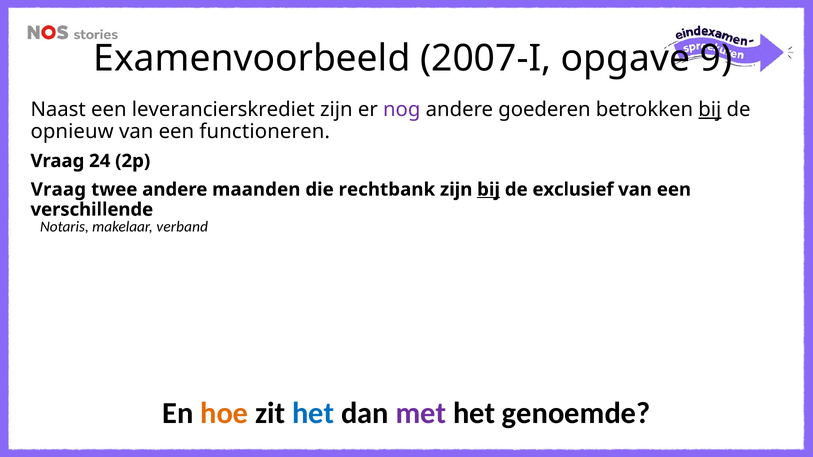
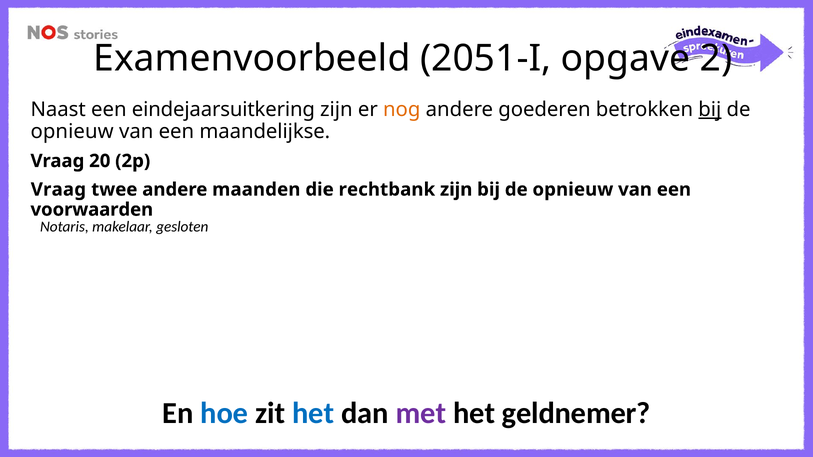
2007-I: 2007-I -> 2051-I (486, 58)
9: 9 -> 2 (716, 58)
leverancierskrediet: leverancierskrediet -> eindejaarsuitkering (223, 110)
nog colour: purple -> orange (402, 110)
functioneren: functioneren -> maandelijkse (265, 132)
24: 24 -> 20 (100, 161)
bij underline: present -> none (489, 190)
exclusief: exclusief -> opnieuw (573, 190)
verschillende: verschillende -> voorwaarden (92, 210)
verband: verband -> gesloten (182, 227)
hoe colour: orange -> blue (224, 413)
genoemde: genoemde -> geldnemer (576, 413)
